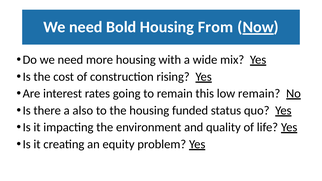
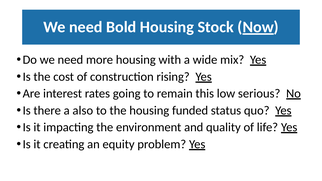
From: From -> Stock (216, 27)
low remain: remain -> serious (259, 94)
